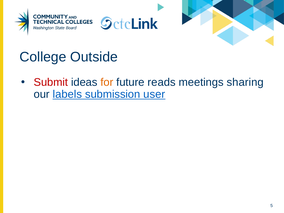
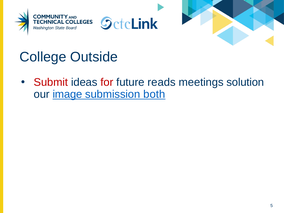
for colour: orange -> red (107, 82)
sharing: sharing -> solution (245, 82)
labels: labels -> image (67, 94)
user: user -> both (154, 94)
